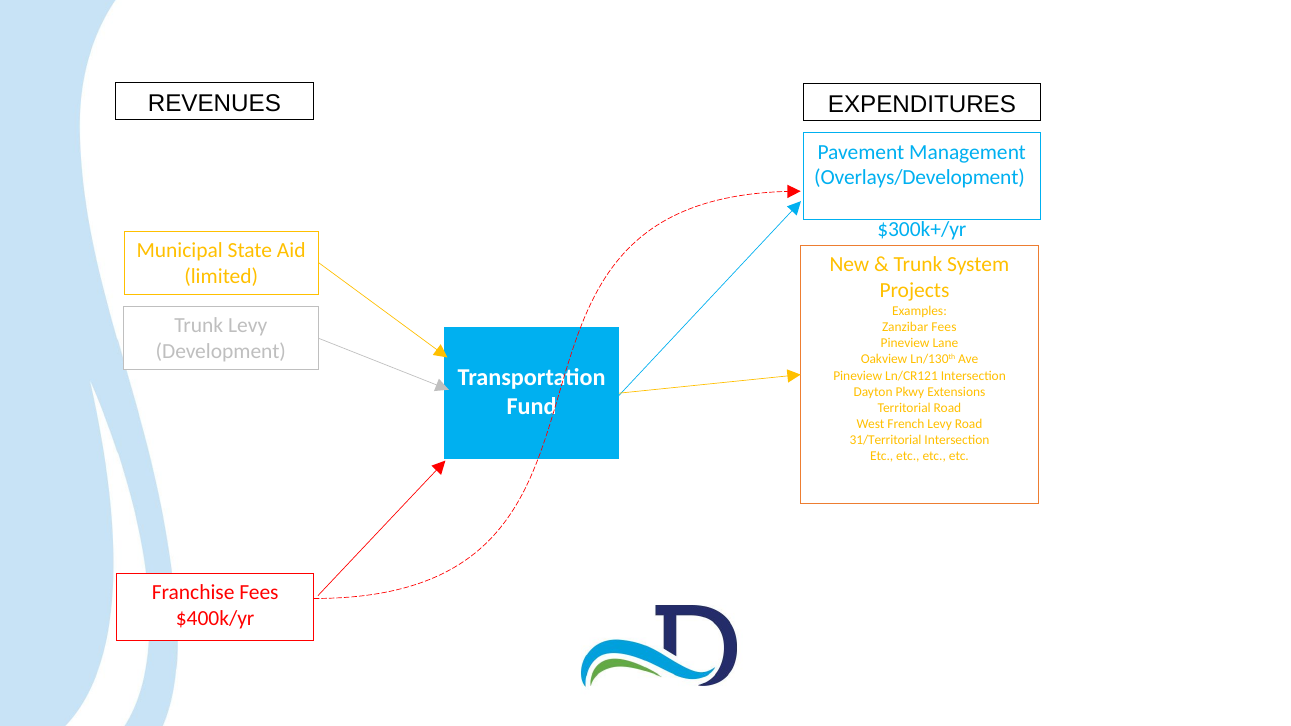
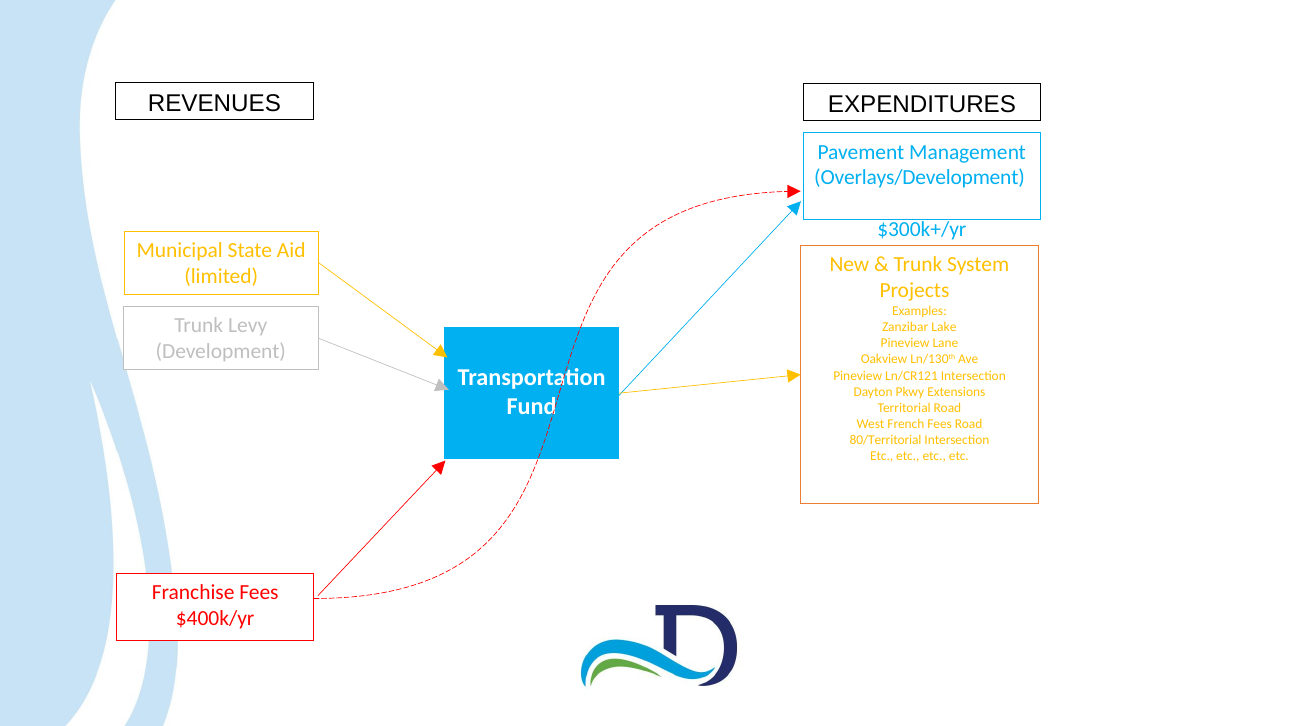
Zanzibar Fees: Fees -> Lake (944, 327)
French Levy: Levy -> Fees (940, 424)
31/Territorial: 31/Territorial -> 80/Territorial (886, 440)
